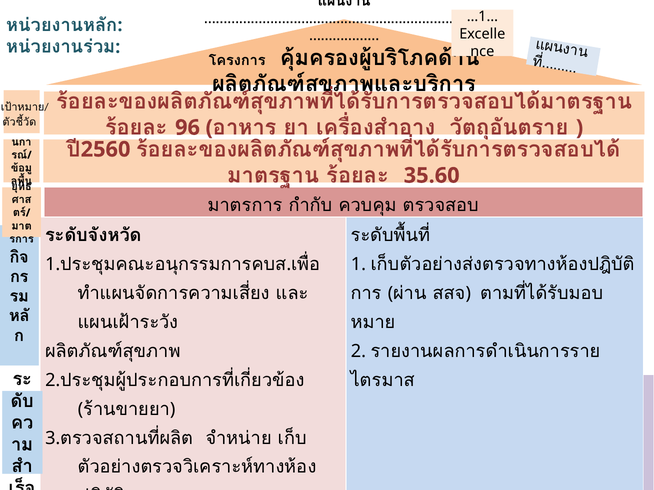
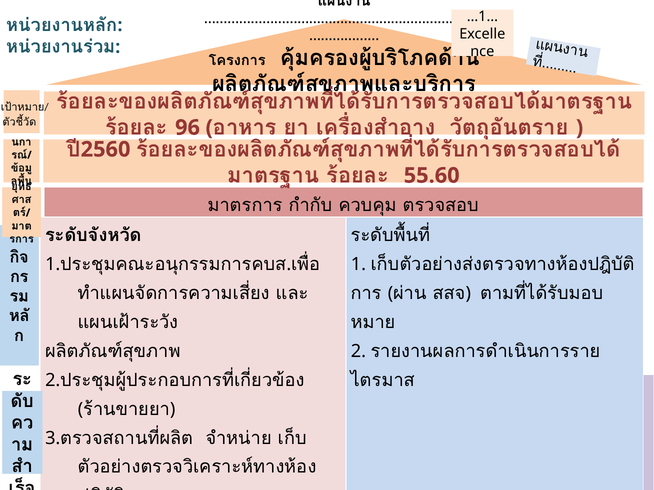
35.60: 35.60 -> 55.60 (432, 176)
